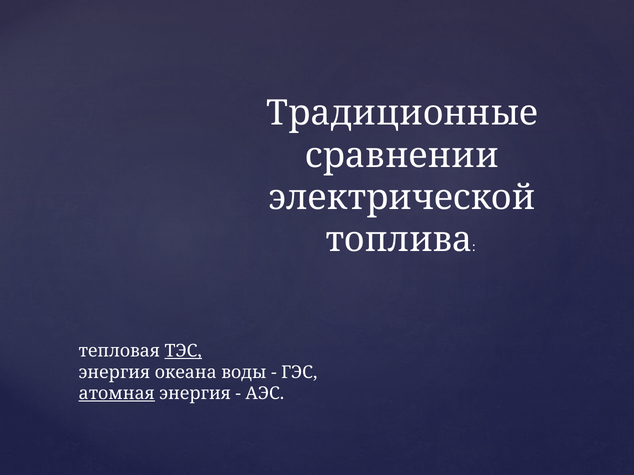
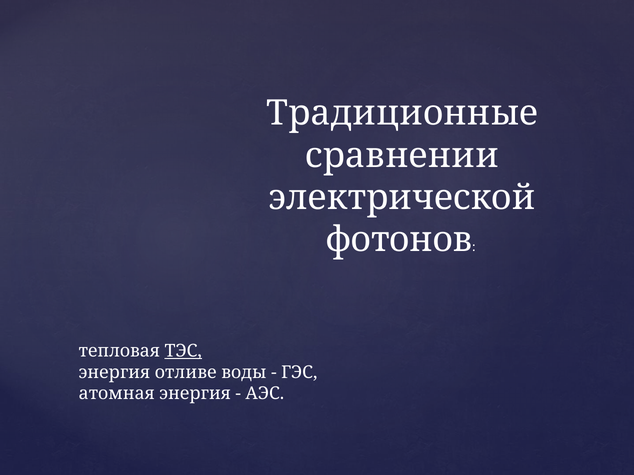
топлива: топлива -> фотонов (399, 240)
океана: океана -> отливе (186, 373)
атомная underline: present -> none (117, 394)
